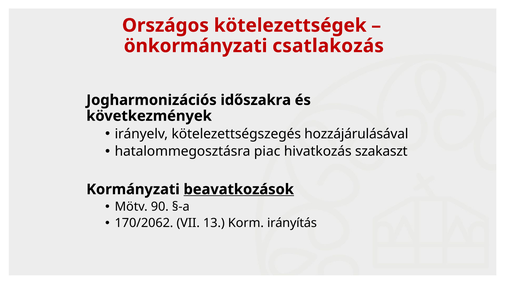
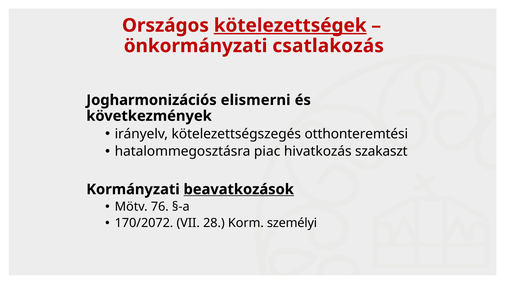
kötelezettségek underline: none -> present (290, 25)
időszakra: időszakra -> elismerni (256, 100)
hozzájárulásával: hozzájárulásával -> otthonteremtési (356, 134)
90: 90 -> 76 (160, 207)
170/2062: 170/2062 -> 170/2072 (144, 223)
13: 13 -> 28 (214, 223)
irányítás: irányítás -> személyi (292, 223)
